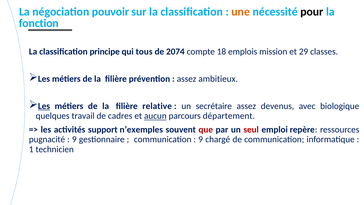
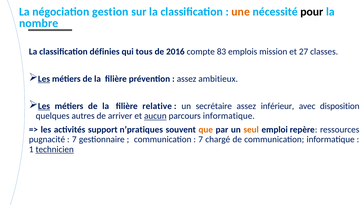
pouvoir: pouvoir -> gestion (110, 12)
fonction: fonction -> nombre (39, 23)
principe: principe -> définies (105, 52)
2074: 2074 -> 2016 (175, 52)
18: 18 -> 83 (221, 52)
29: 29 -> 27 (304, 52)
Les underline: none -> present (44, 79)
devenus: devenus -> inférieur (278, 106)
biologique: biologique -> disposition (340, 106)
travail: travail -> autres (83, 116)
cadres: cadres -> arriver (120, 116)
parcours département: département -> informatique (229, 116)
n’exemples: n’exemples -> n’pratiques (141, 129)
que colour: red -> orange (206, 129)
seul colour: red -> orange (251, 129)
9: 9 -> 7 (74, 139)
9: 9 -> 7 (201, 139)
technicien underline: none -> present (55, 149)
